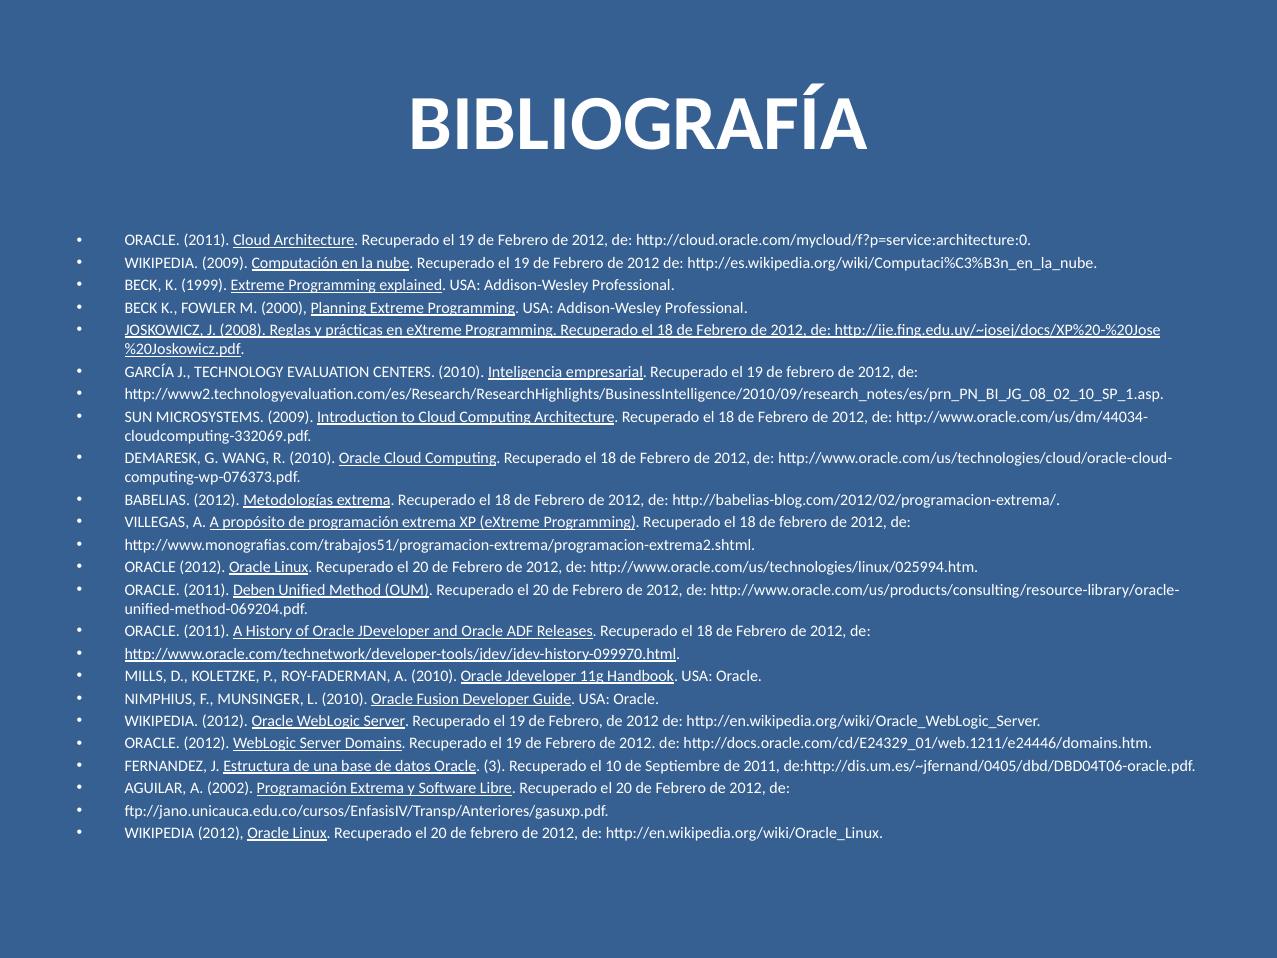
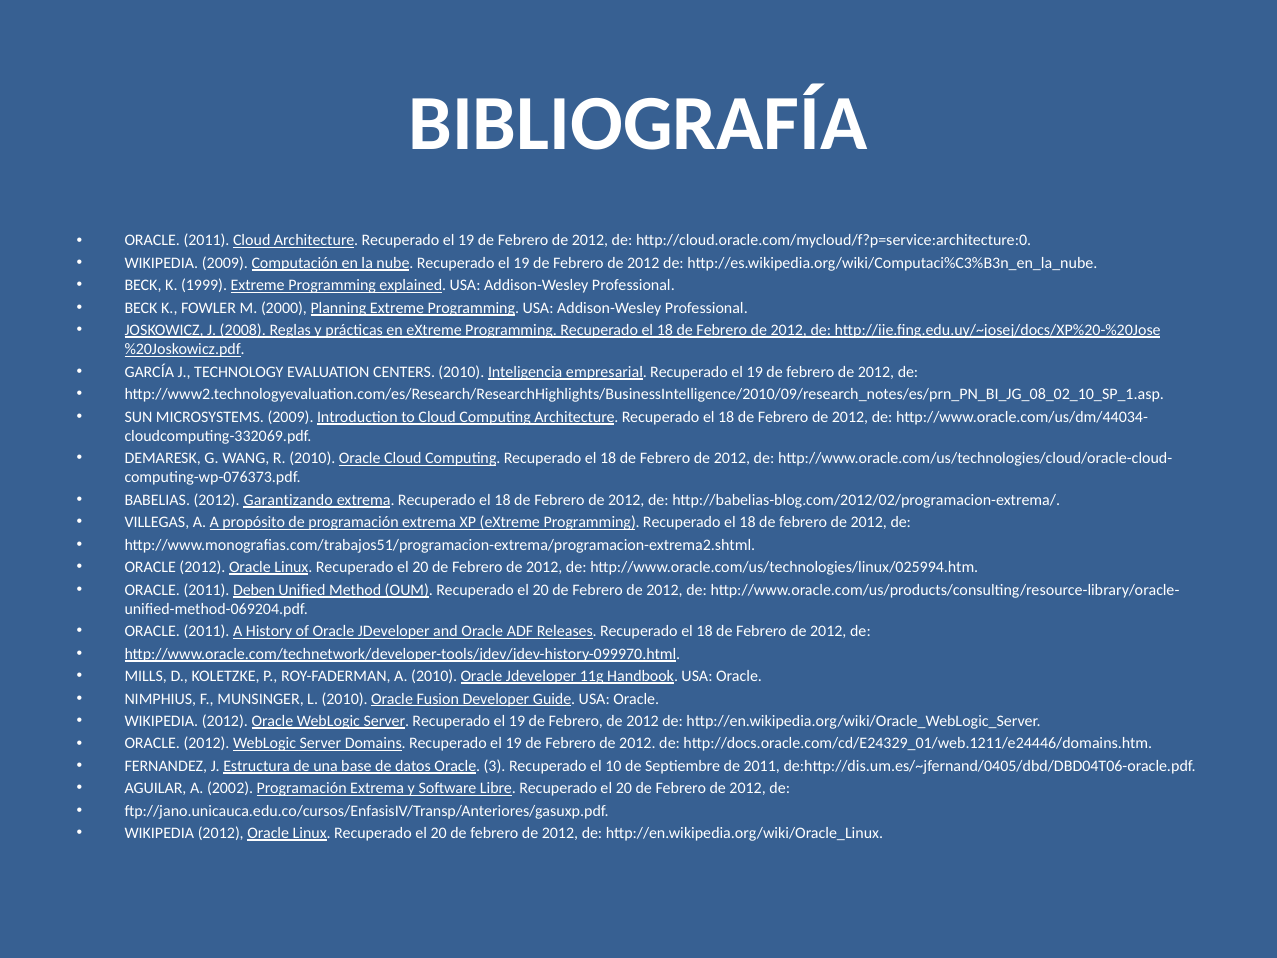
Metodologías: Metodologías -> Garantizando (288, 500)
